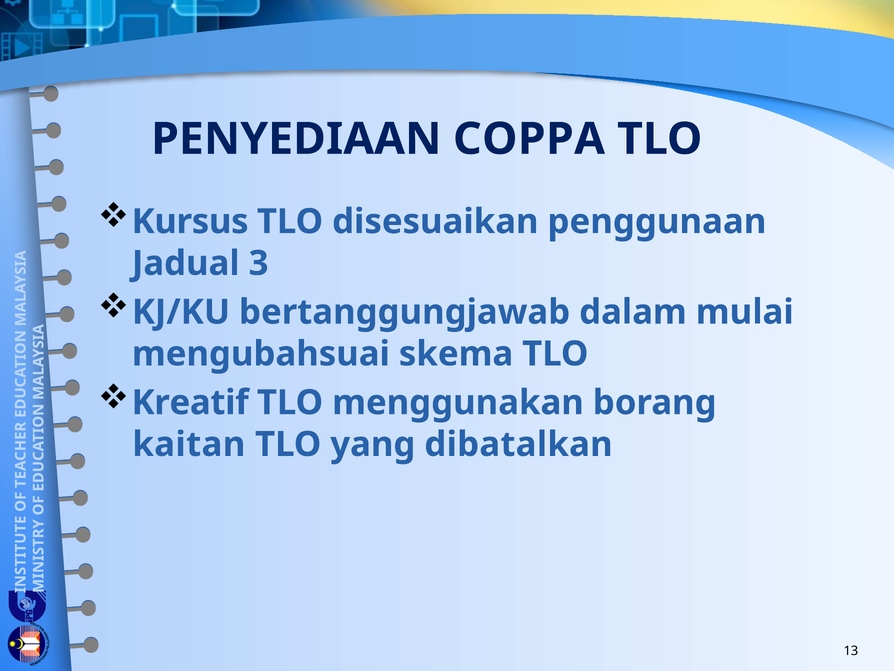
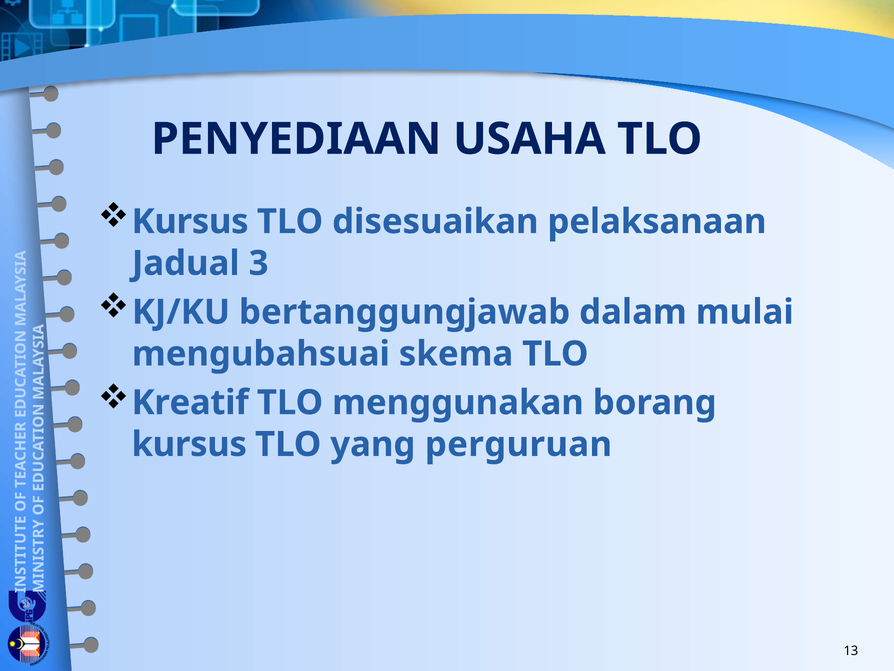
COPPA: COPPA -> USAHA (529, 139)
penggunaan: penggunaan -> pelaksanaan (657, 221)
kaitan: kaitan -> kursus (189, 444)
dibatalkan: dibatalkan -> perguruan (518, 444)
